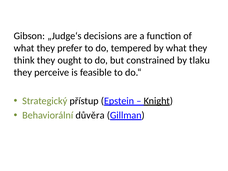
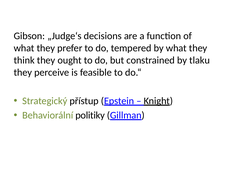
důvěra: důvěra -> politiky (90, 115)
